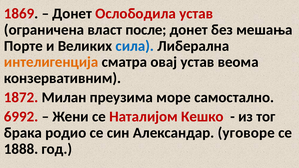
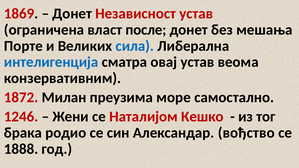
Ослободила: Ослободила -> Независност (136, 14)
интелигенција colour: orange -> blue (51, 62)
6992: 6992 -> 1246 (21, 117)
уговоре: уговоре -> вођство (246, 133)
